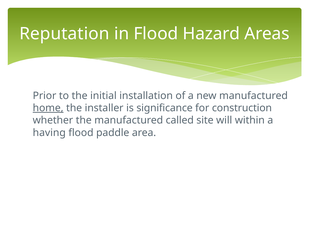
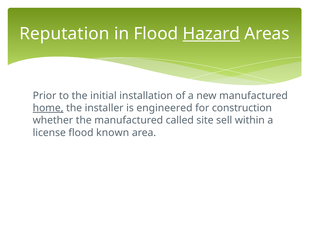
Hazard underline: none -> present (211, 34)
significance: significance -> engineered (164, 108)
will: will -> sell (224, 121)
having: having -> license (49, 133)
paddle: paddle -> known (113, 133)
